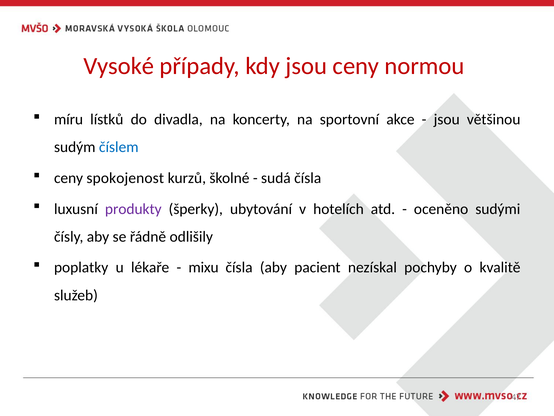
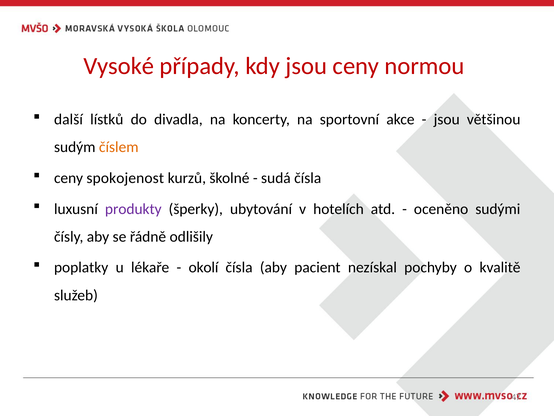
míru: míru -> další (68, 119)
číslem colour: blue -> orange (119, 147)
mixu: mixu -> okolí (204, 267)
